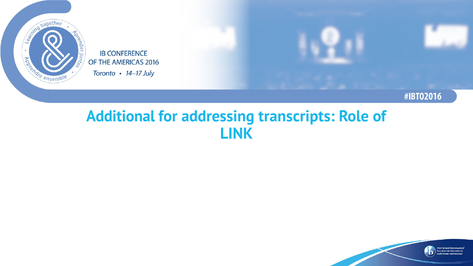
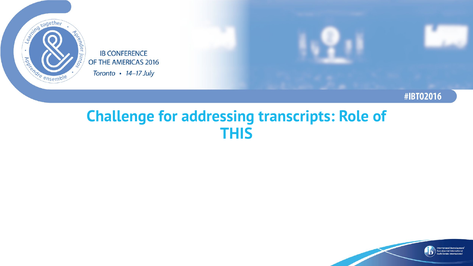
Additional: Additional -> Challenge (121, 116)
LINK: LINK -> THIS (236, 134)
